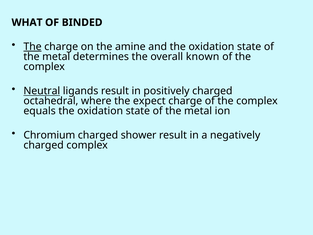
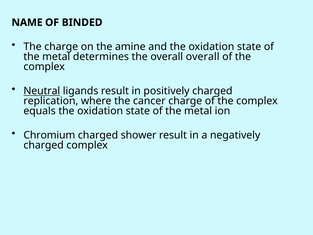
WHAT: WHAT -> NAME (27, 22)
The underline: present -> none (33, 47)
overall known: known -> overall (203, 57)
octahedral: octahedral -> replication (51, 101)
expect: expect -> cancer (149, 101)
